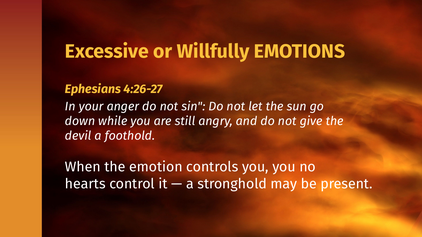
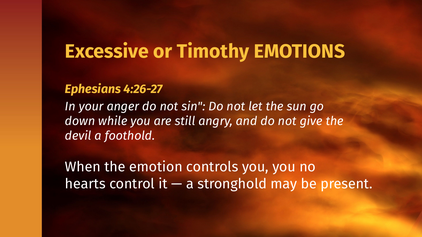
Willfully: Willfully -> Timothy (213, 52)
